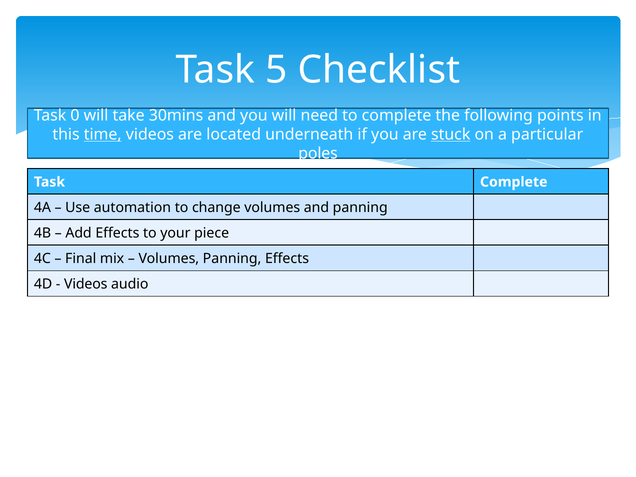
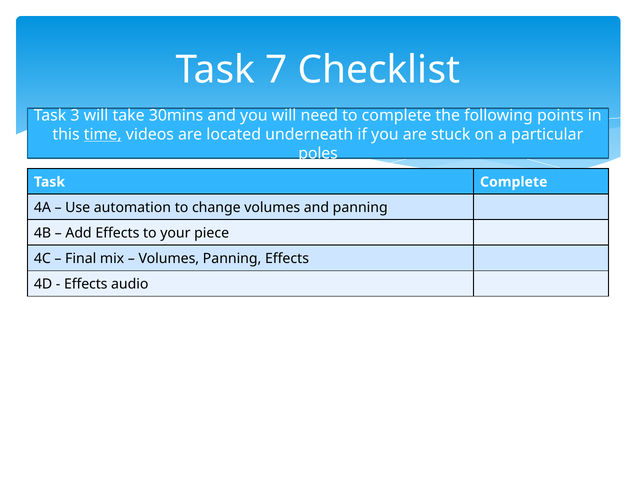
5: 5 -> 7 (276, 70)
0: 0 -> 3 (75, 115)
stuck underline: present -> none (451, 134)
Videos: Videos -> Effects (86, 284)
